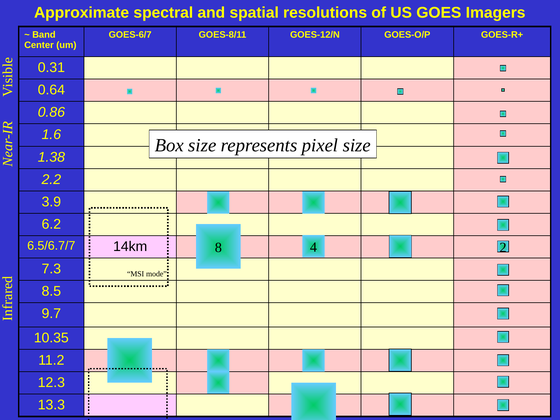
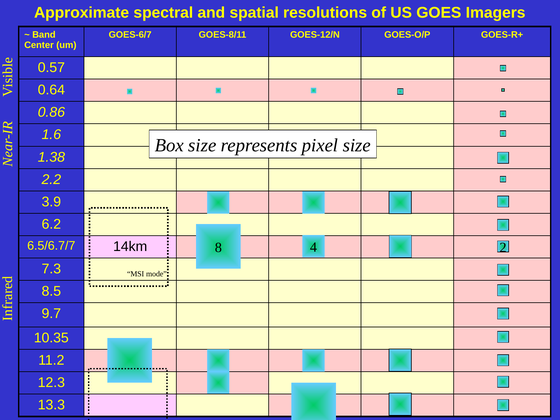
0.31: 0.31 -> 0.57 (51, 68)
